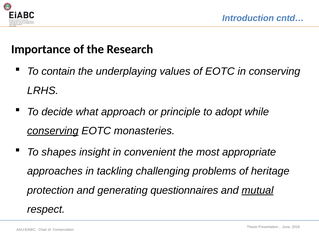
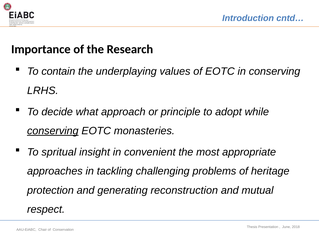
shapes: shapes -> spritual (59, 152)
questionnaires: questionnaires -> reconstruction (184, 191)
mutual underline: present -> none (258, 191)
